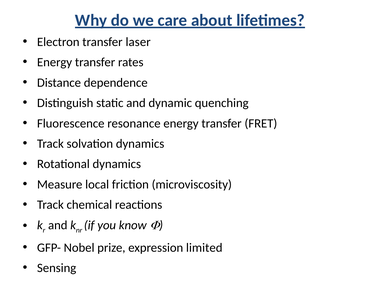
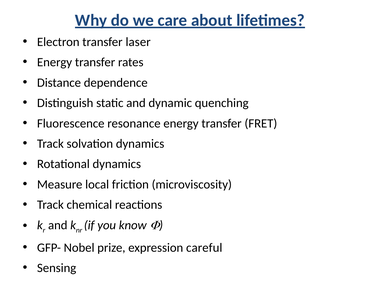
limited: limited -> careful (204, 248)
